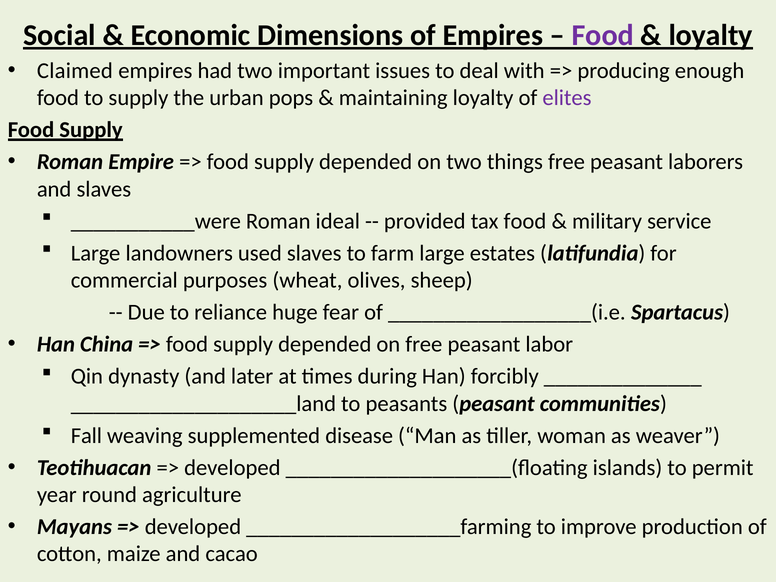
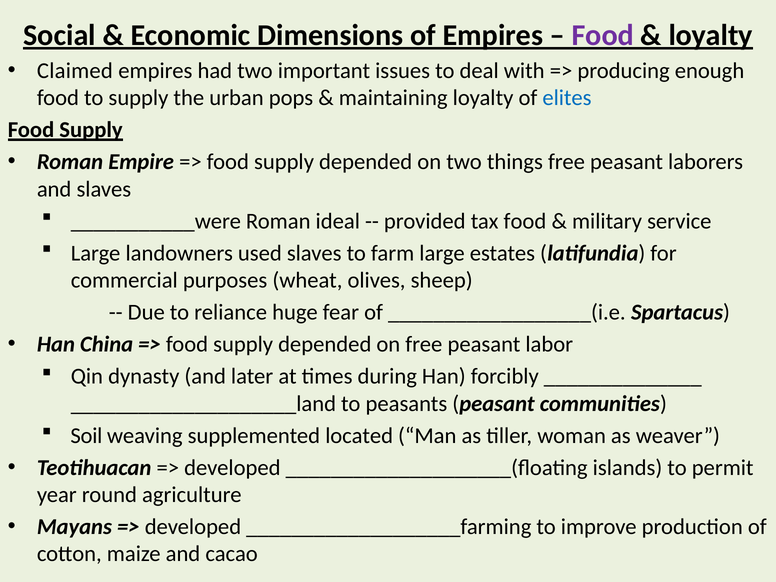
elites colour: purple -> blue (567, 98)
Fall: Fall -> Soil (86, 436)
disease: disease -> located (359, 436)
